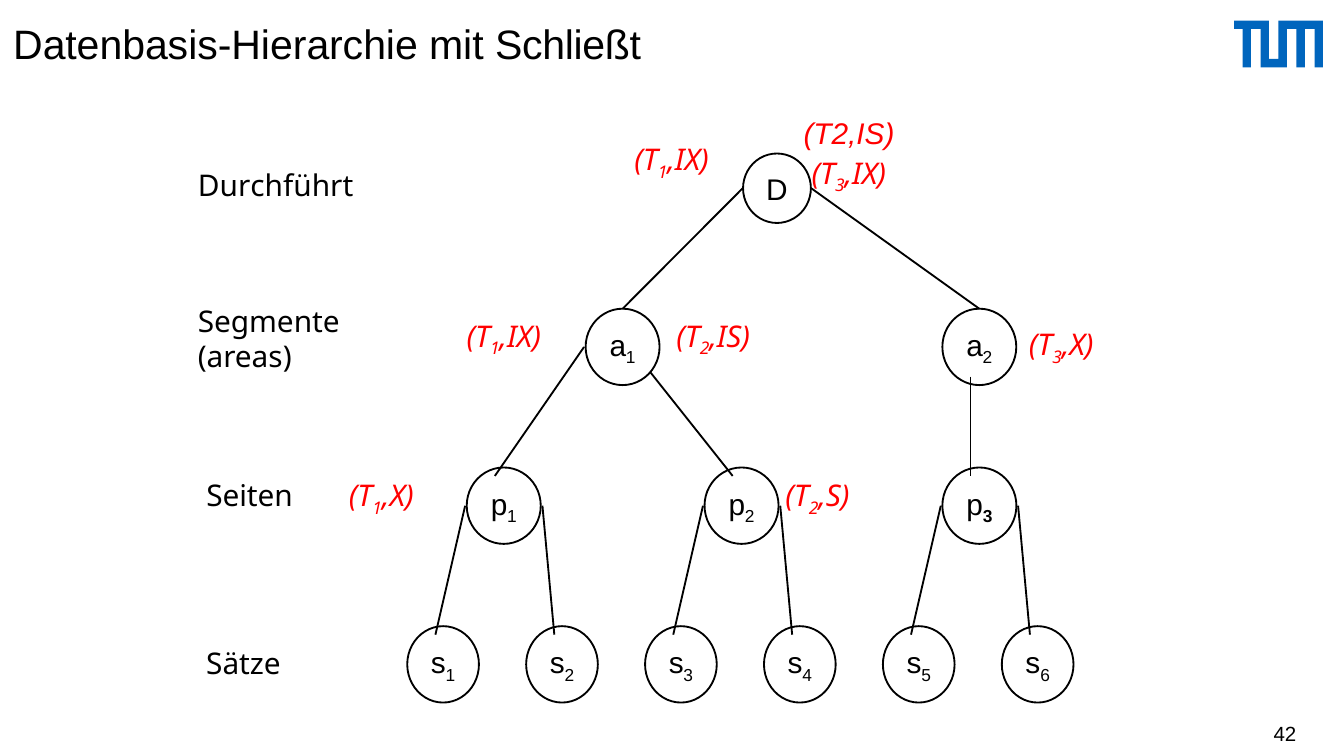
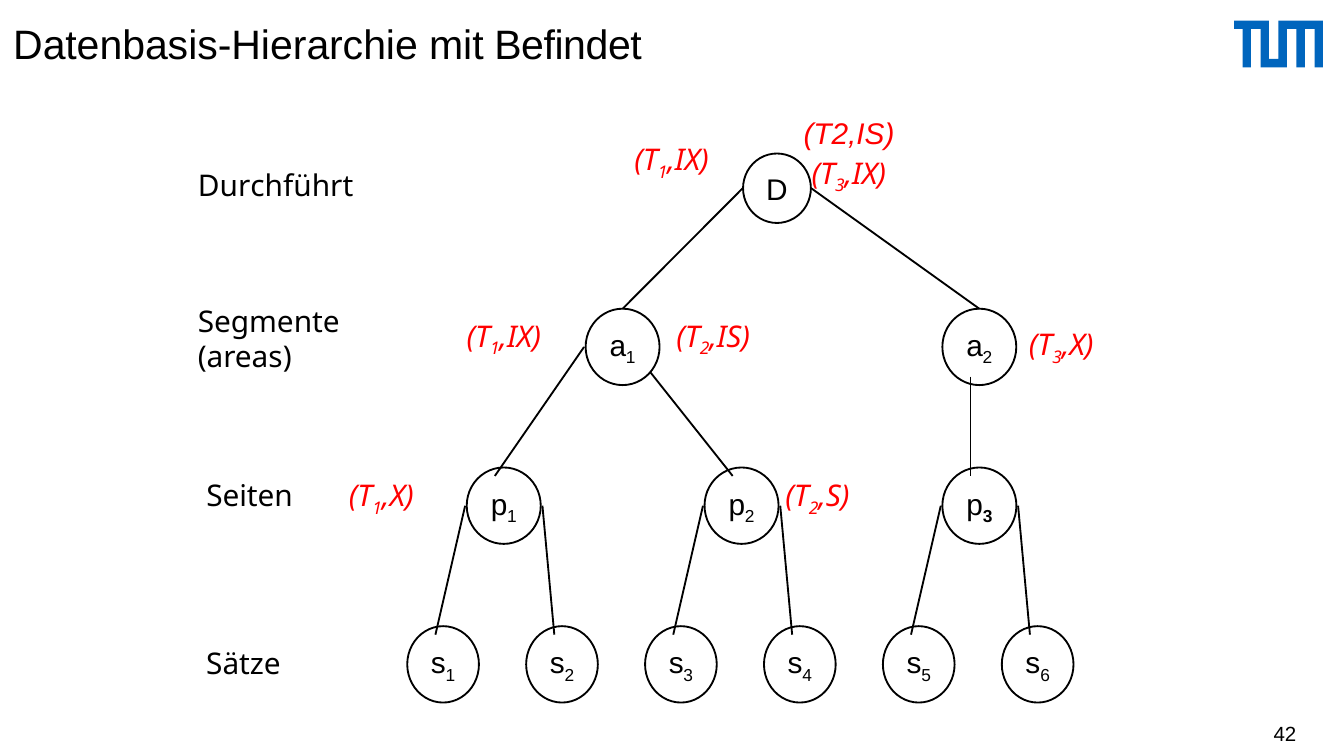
Schließt: Schließt -> Befindet (568, 46)
